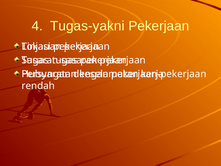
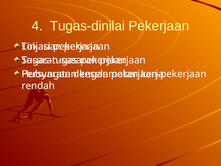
Tugas-yakni: Tugas-yakni -> Tugas-dinilai (87, 26)
